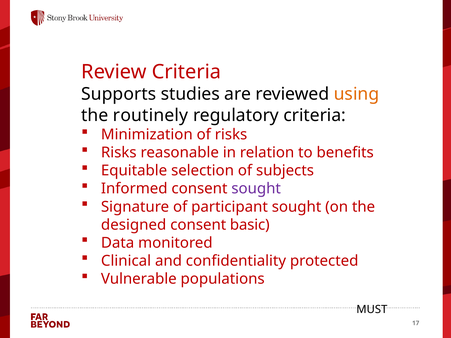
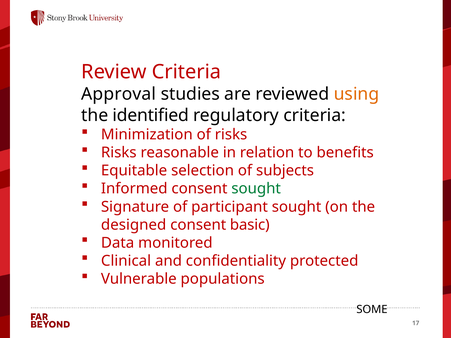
Supports: Supports -> Approval (119, 94)
routinely: routinely -> identified (151, 115)
sought colour: purple -> green (256, 189)
MUST: MUST -> SOME (372, 310)
